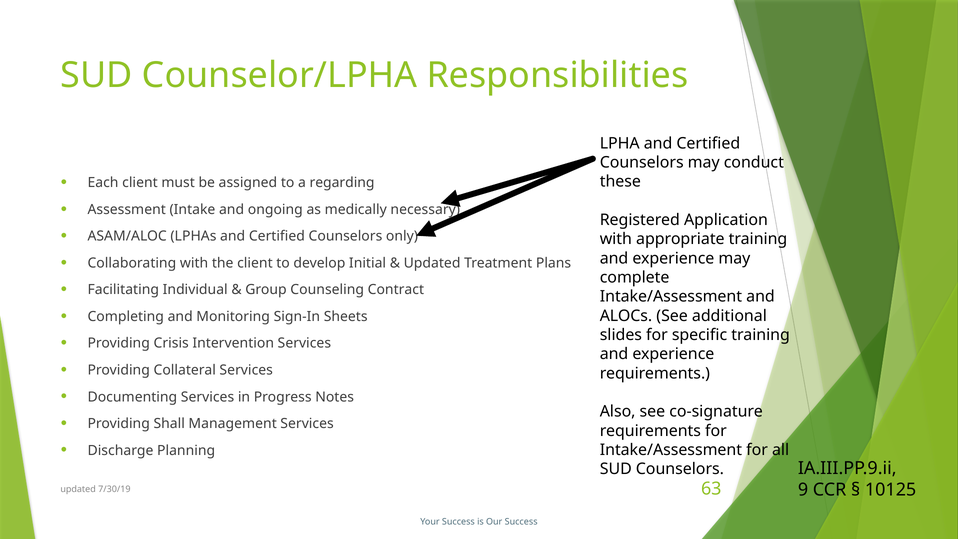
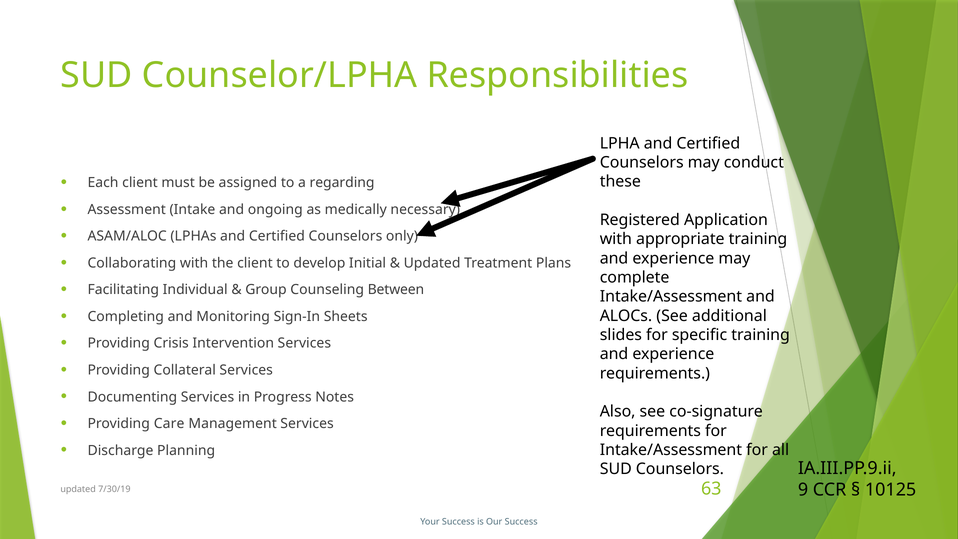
Contract: Contract -> Between (396, 290)
Shall: Shall -> Care (169, 424)
